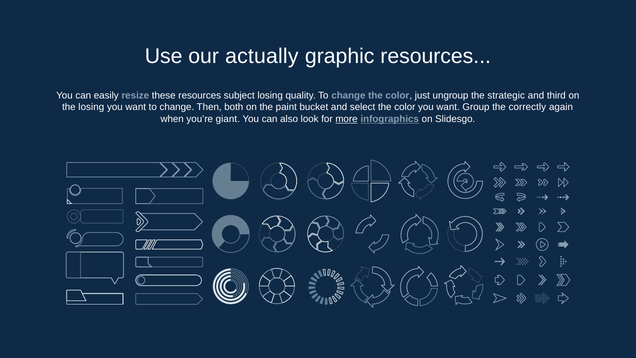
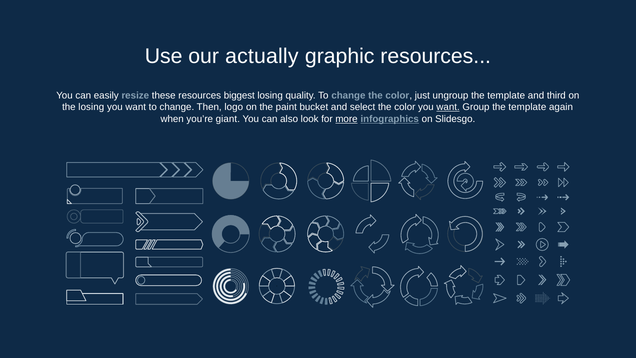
subject: subject -> biggest (239, 95)
ungroup the strategic: strategic -> template (506, 95)
both: both -> logo (234, 107)
want underline: none -> present (448, 107)
Group the correctly: correctly -> template (527, 107)
